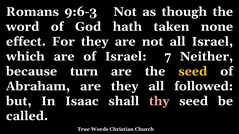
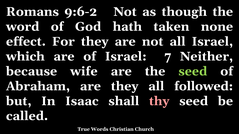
9:6-3: 9:6-3 -> 9:6-2 (81, 12)
turn: turn -> wife (84, 72)
seed colour: yellow -> light green (193, 72)
